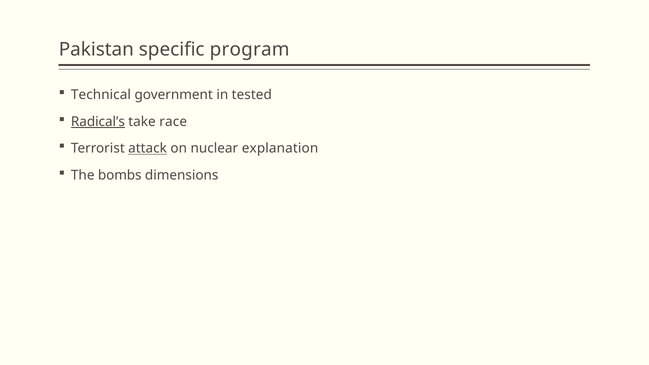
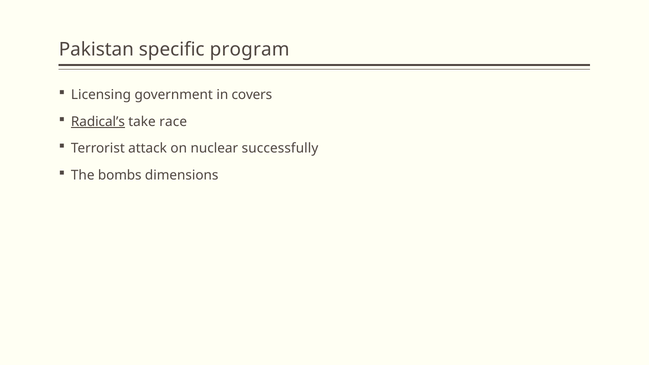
Technical: Technical -> Licensing (101, 95)
tested: tested -> covers (252, 95)
attack underline: present -> none (148, 148)
explanation: explanation -> successfully (280, 148)
